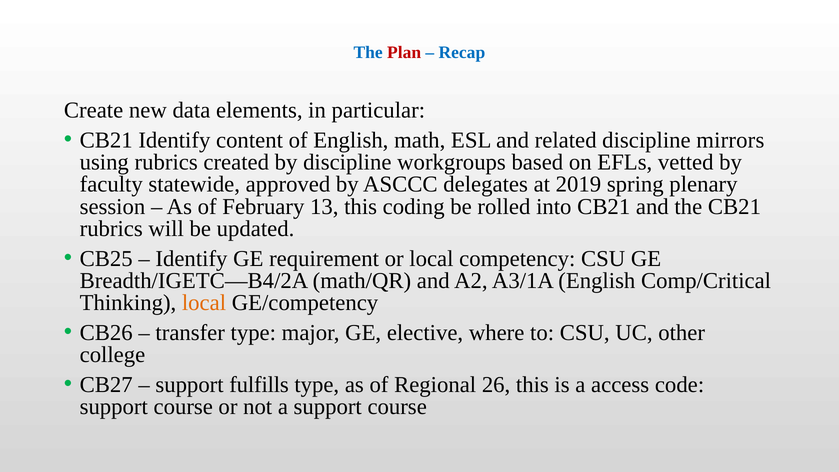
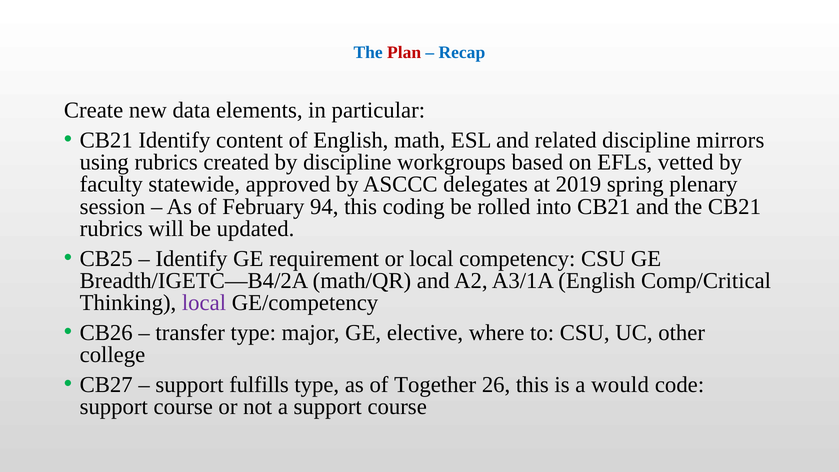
13: 13 -> 94 (324, 207)
local colour: orange -> purple (204, 303)
Regional: Regional -> Together (435, 385)
access: access -> would (620, 385)
